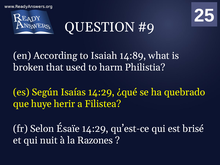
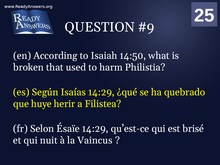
14:89: 14:89 -> 14:50 (133, 56)
Razones: Razones -> Vaincus (95, 140)
